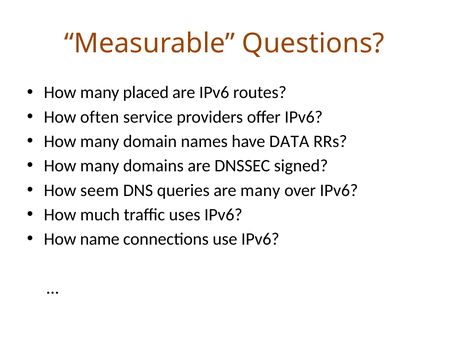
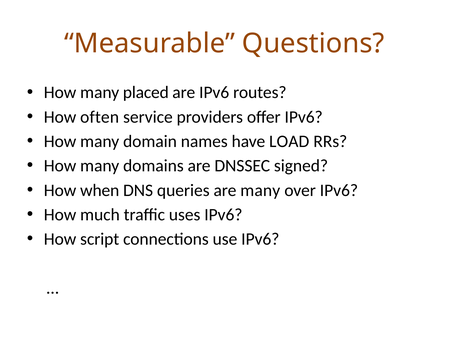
DATA: DATA -> LOAD (289, 141)
seem: seem -> when (100, 190)
name: name -> script (100, 239)
